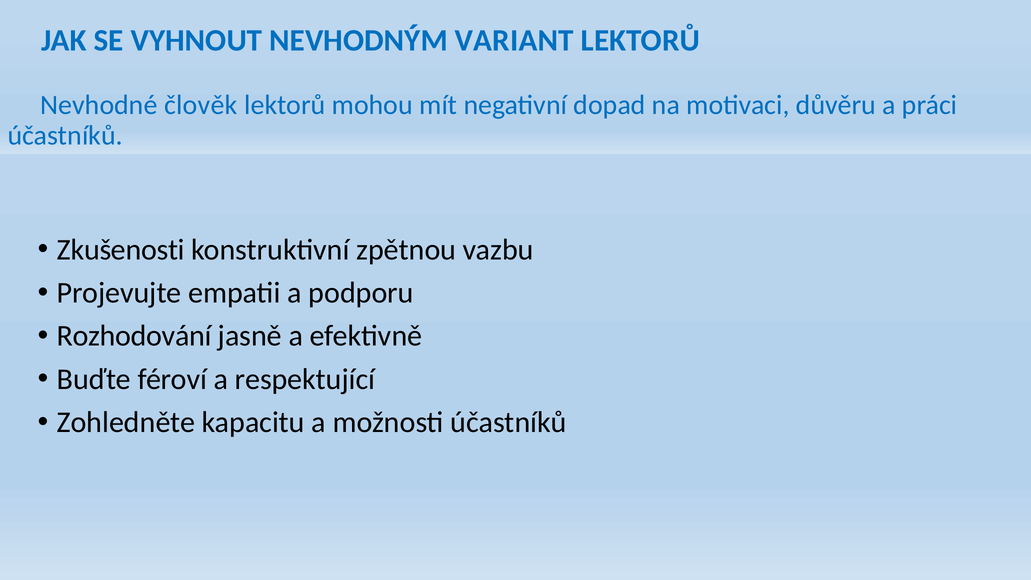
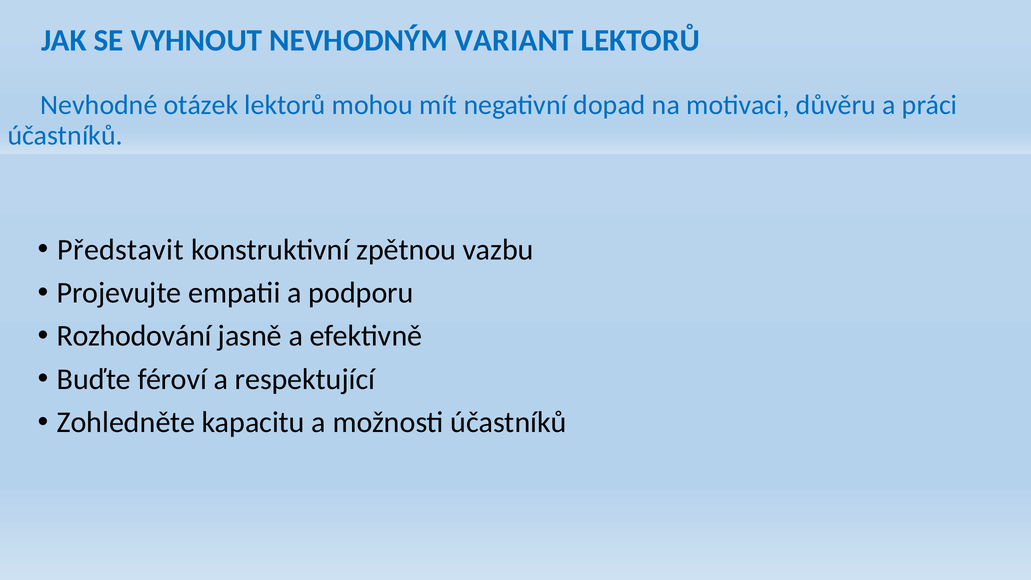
člověk: člověk -> otázek (201, 105)
Zkušenosti: Zkušenosti -> Představit (121, 250)
